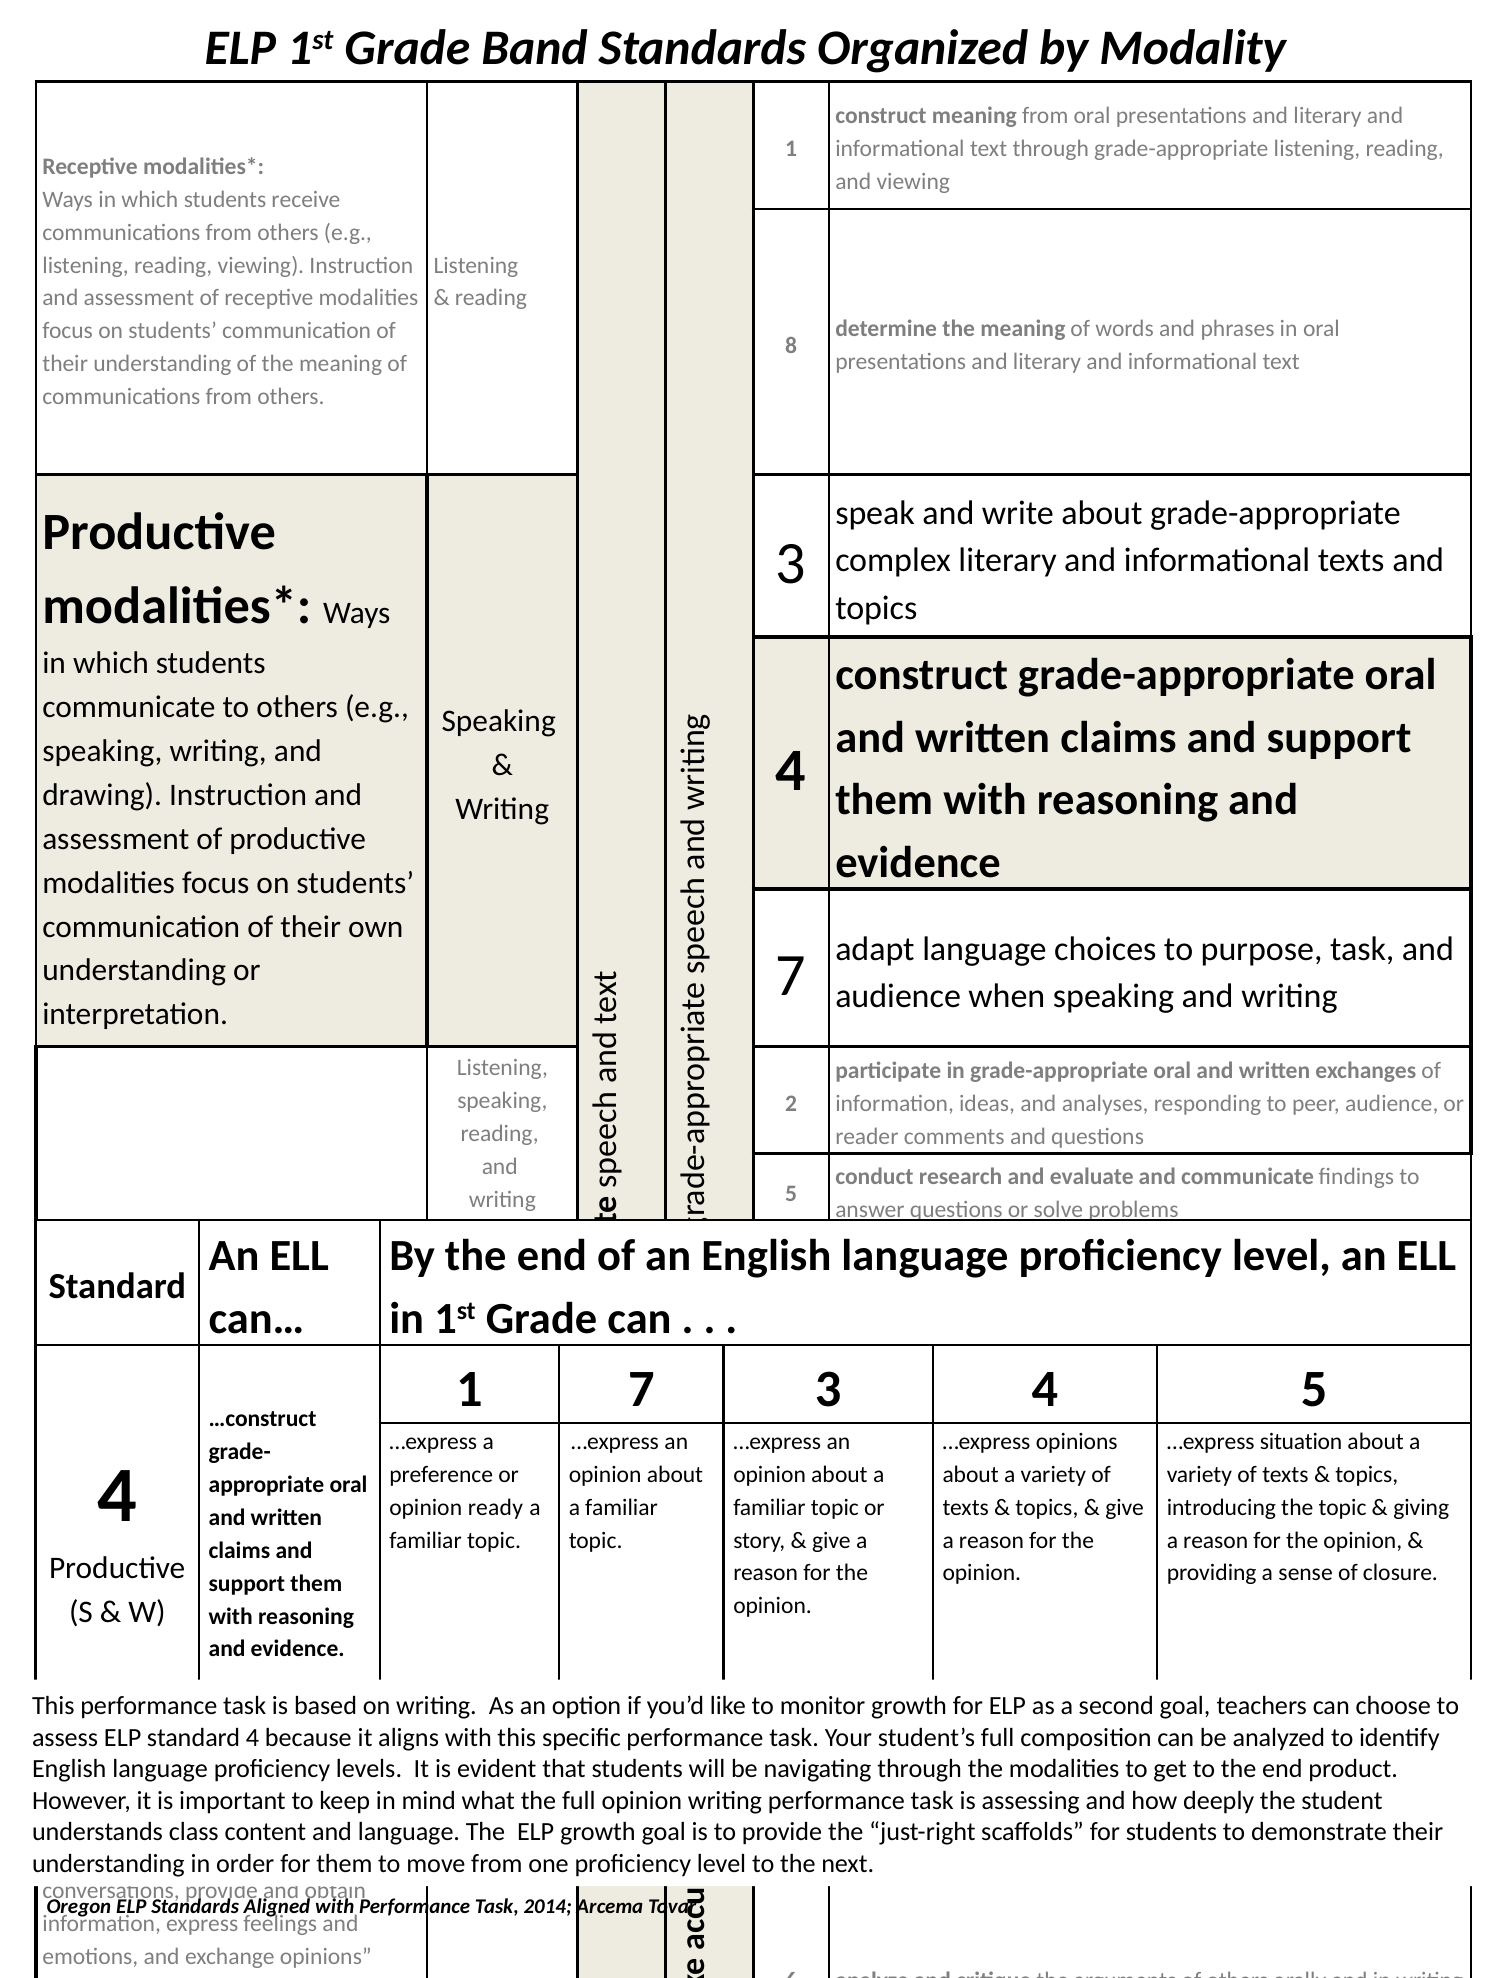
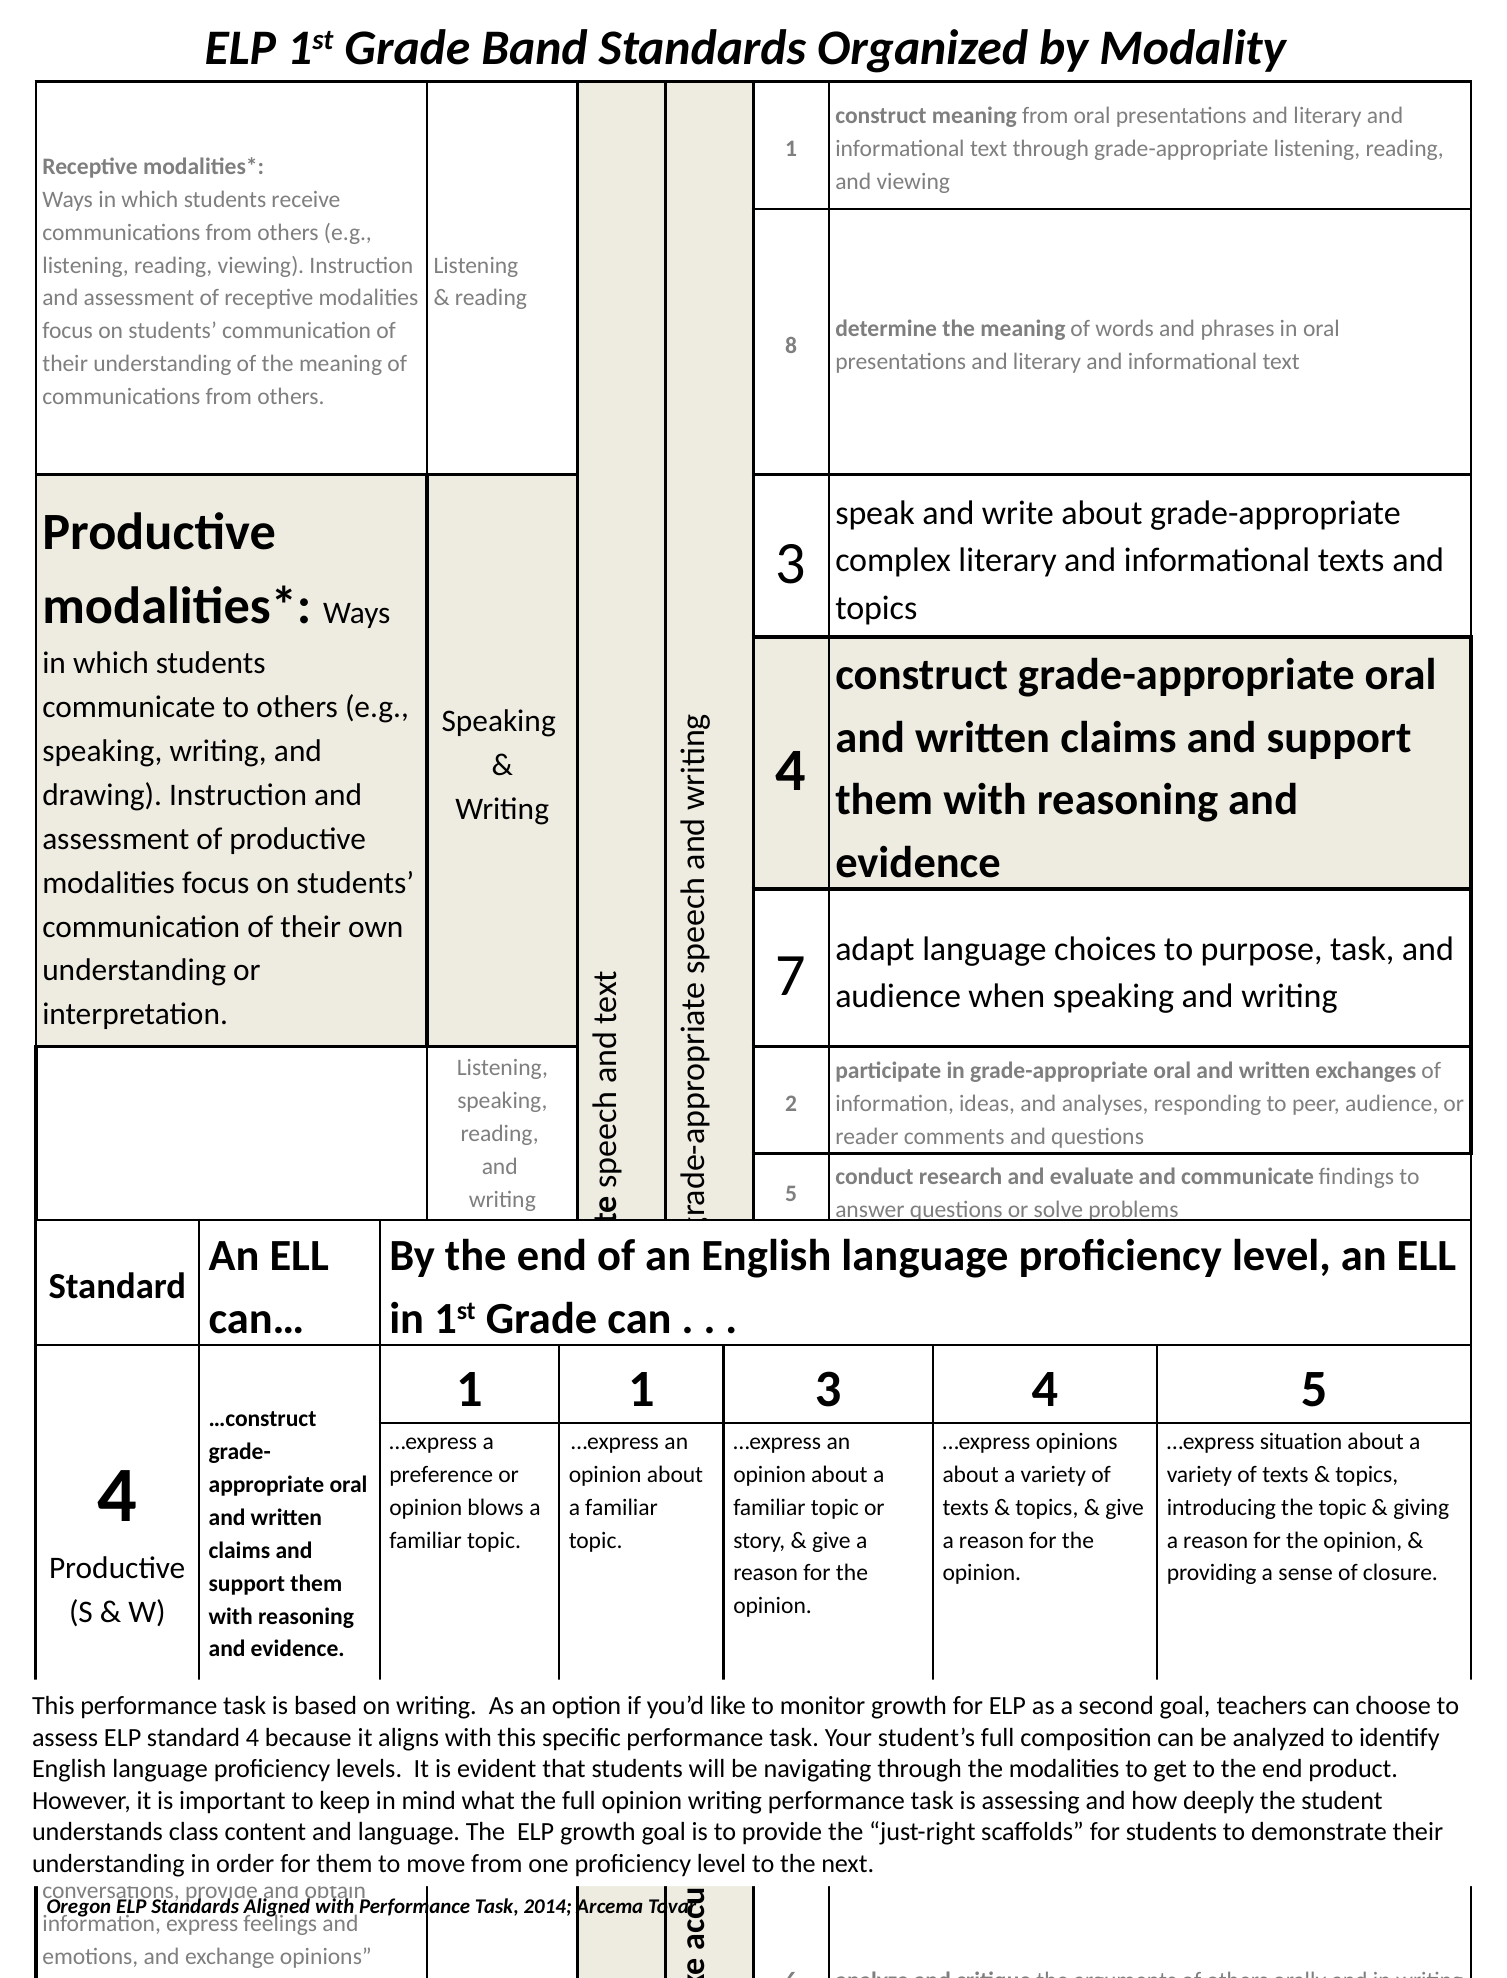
1 7: 7 -> 1 (641, 1389)
ready: ready -> blows (496, 1507)
